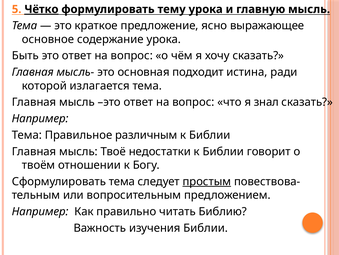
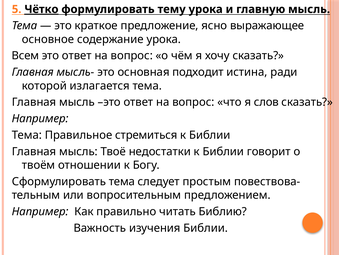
Быть: Быть -> Всем (25, 56)
знал: знал -> слов (266, 102)
различным: различным -> стремиться (146, 135)
простым underline: present -> none (207, 181)
